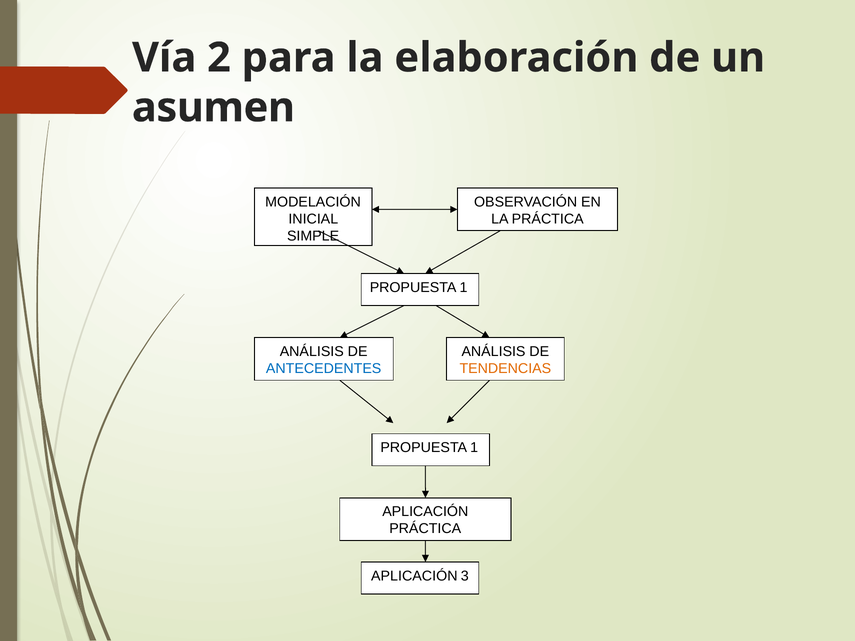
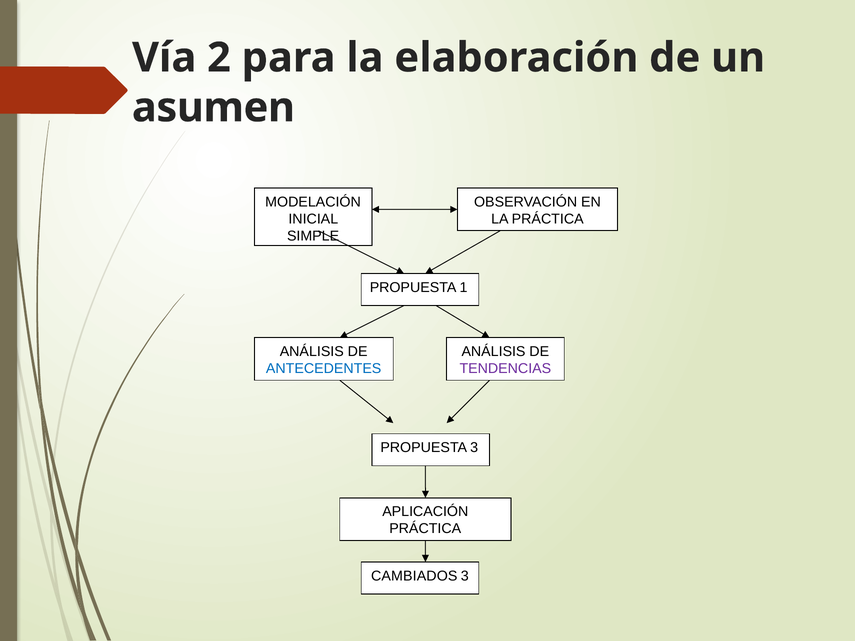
TENDENCIAS colour: orange -> purple (505, 369)
1: 1 -> 3 (474, 448)
APLICACIÓN: APLICACIÓN -> CAMBIADOS (414, 576)
